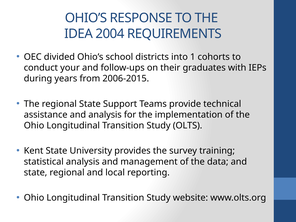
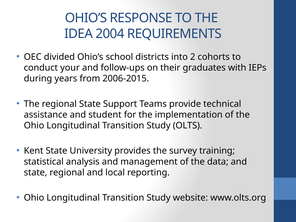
1: 1 -> 2 (193, 57)
and analysis: analysis -> student (105, 115)
